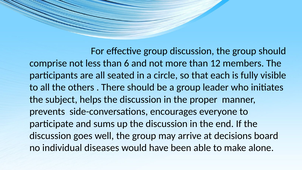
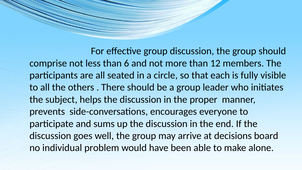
diseases: diseases -> problem (102, 148)
